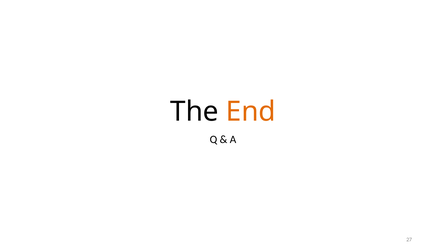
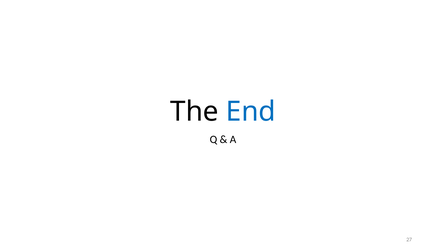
End colour: orange -> blue (251, 111)
